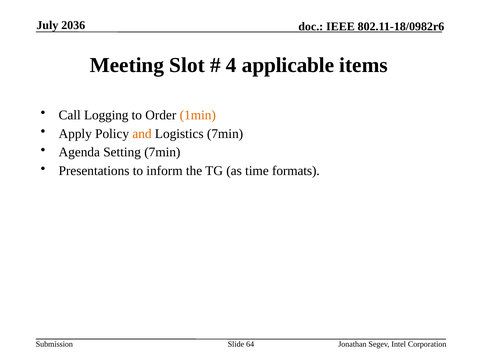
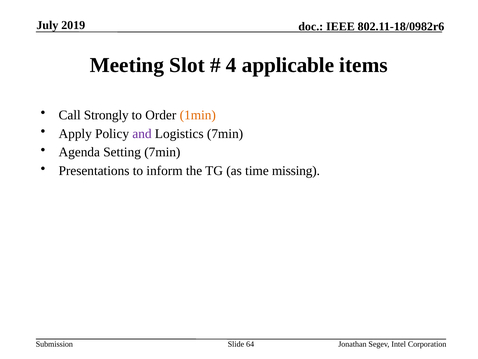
2036: 2036 -> 2019 (73, 25)
Logging: Logging -> Strongly (106, 115)
and colour: orange -> purple (142, 133)
formats: formats -> missing (296, 171)
